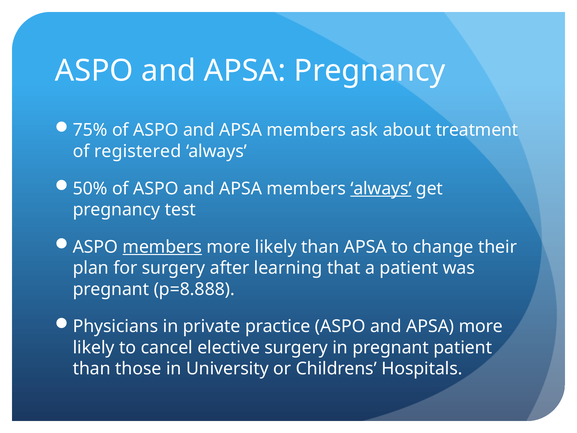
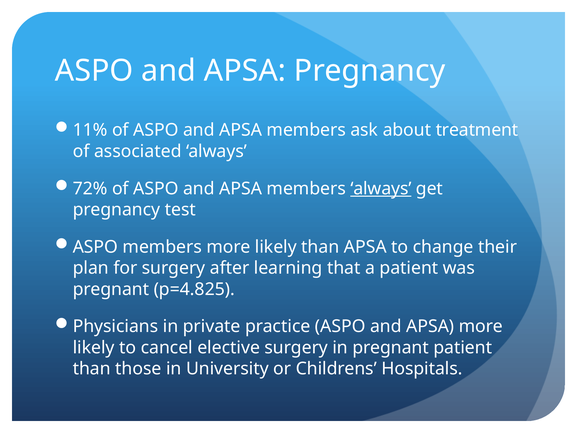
75%: 75% -> 11% (90, 130)
registered: registered -> associated (138, 151)
50%: 50% -> 72% (90, 188)
members underline: present -> none (162, 247)
p=8.888: p=8.888 -> p=4.825 (194, 289)
